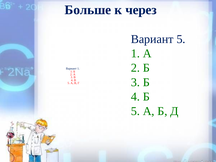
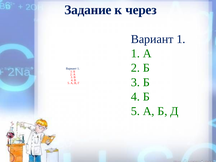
Больше: Больше -> Задание (88, 10)
5: 5 -> 1 (181, 39)
